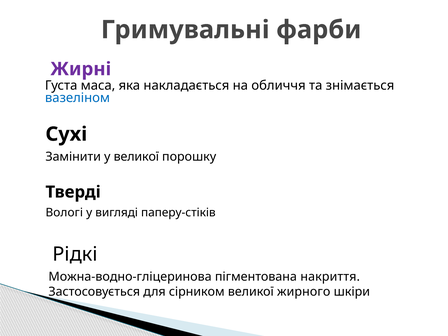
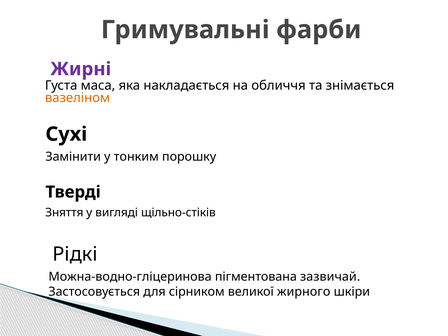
вазеліном colour: blue -> orange (77, 98)
у великої: великої -> тонким (136, 157)
Вологі: Вологі -> Зняття (64, 213)
паперу-стіків: паперу-стіків -> щільно-стіків (178, 213)
накриття: накриття -> зазвичай (330, 277)
